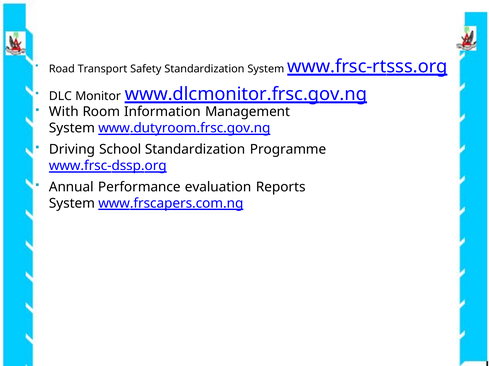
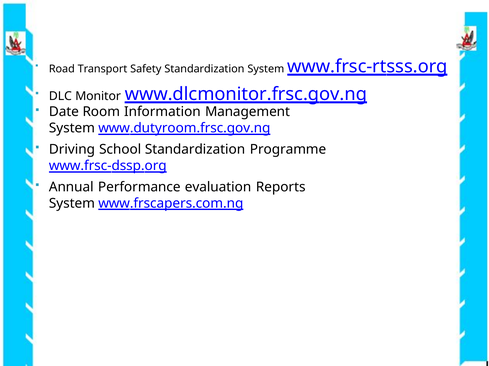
With: With -> Date (64, 112)
